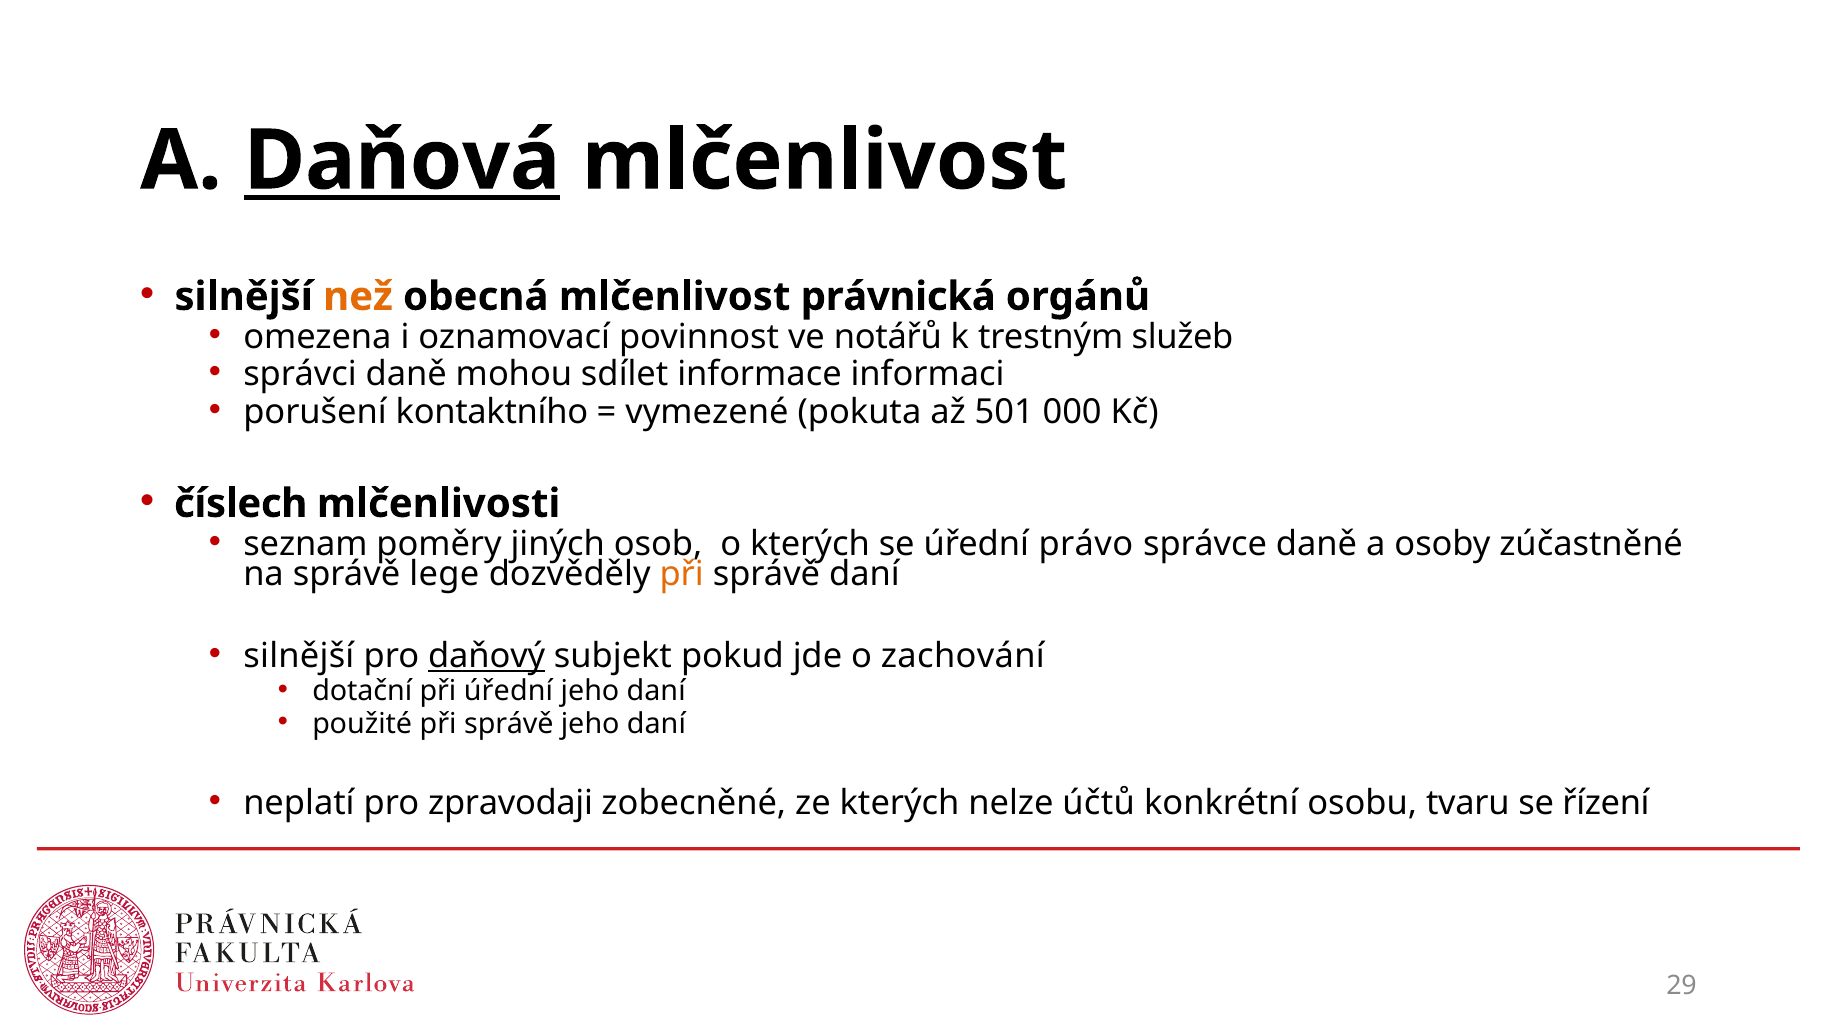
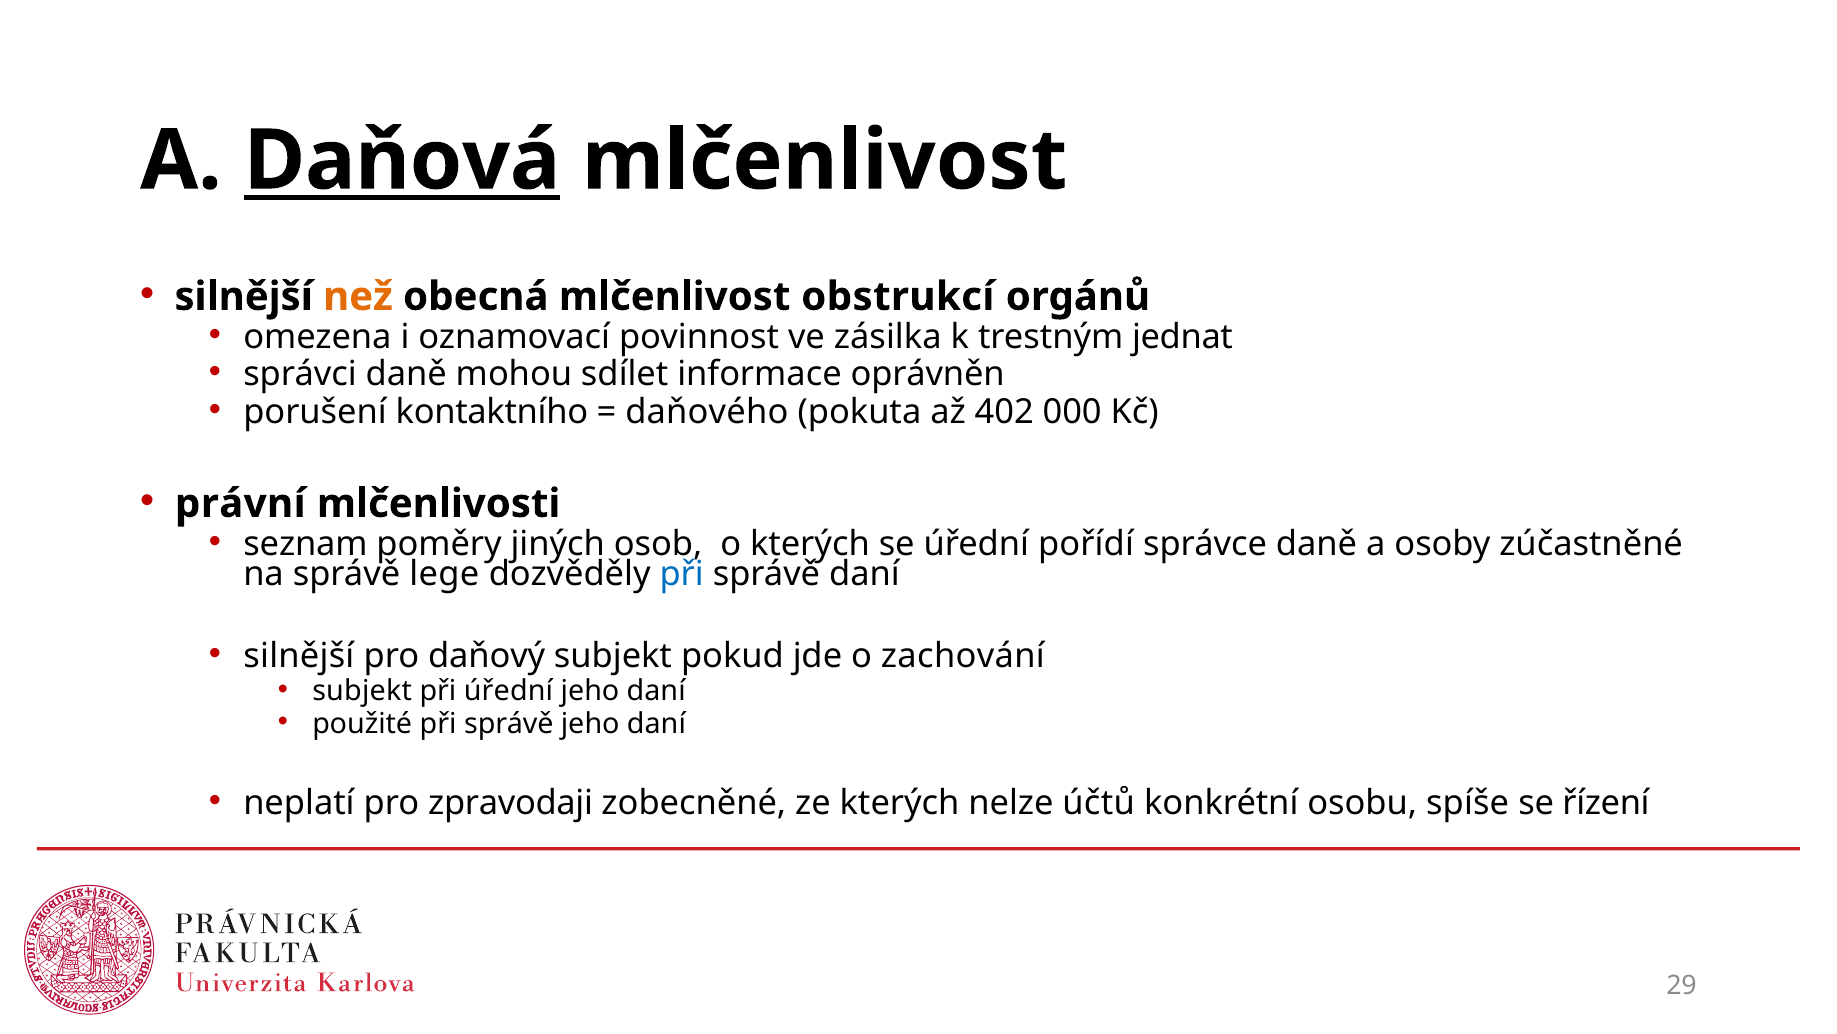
právnická: právnická -> obstrukcí (898, 296)
notářů: notářů -> zásilka (888, 337)
služeb: služeb -> jednat (1183, 337)
informaci: informaci -> oprávněn (928, 374)
vymezené: vymezené -> daňového (707, 411)
501: 501 -> 402 (1004, 411)
číslech: číslech -> právní (240, 503)
právo: právo -> pořídí (1086, 544)
při colour: orange -> blue (682, 573)
daňový underline: present -> none (487, 655)
dotační: dotační -> subjekt (362, 691)
tvaru: tvaru -> spíše (1468, 802)
